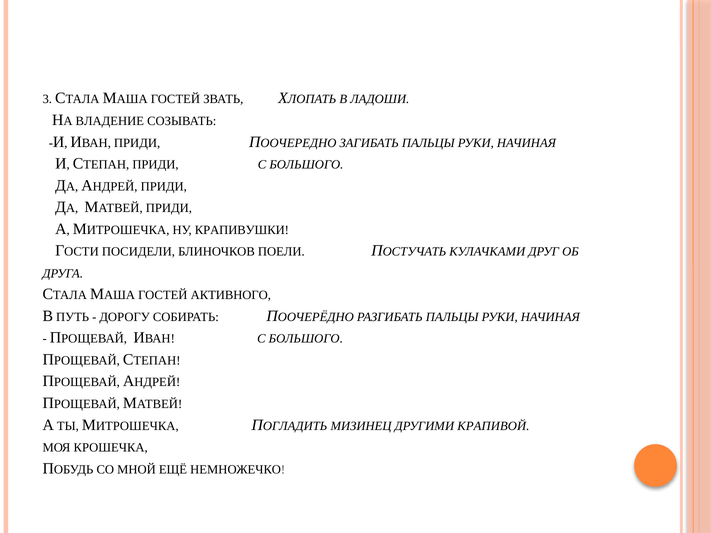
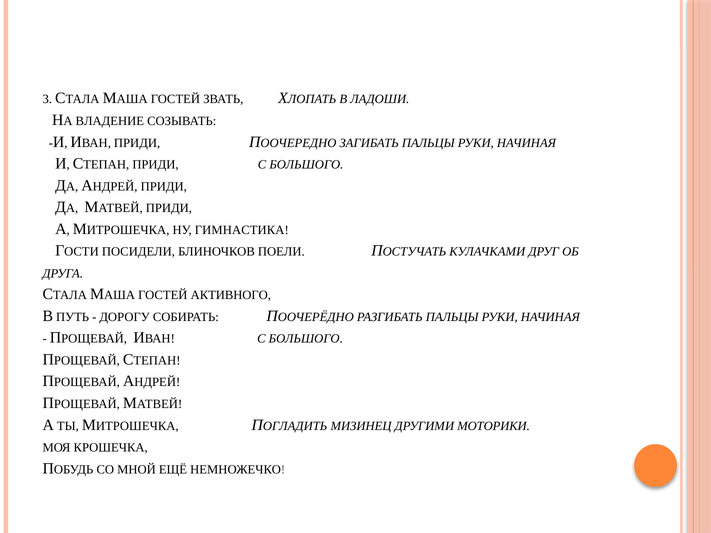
КРАПИВУШКИ: КРАПИВУШКИ -> ГИМНАСТИКА (242, 230)
КРАПИВОЙ: КРАПИВОЙ -> МОТОРИКИ (494, 426)
